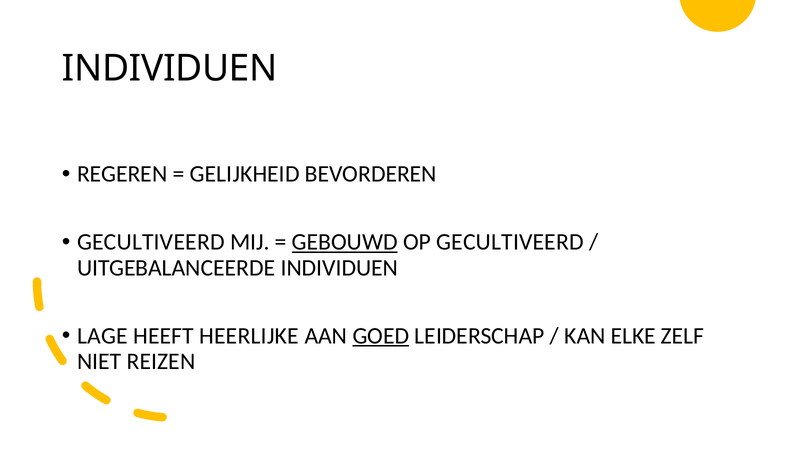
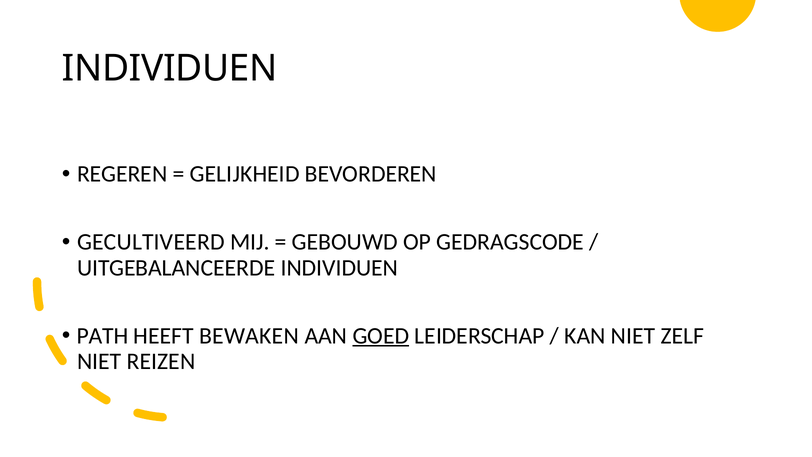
GEBOUWD underline: present -> none (345, 242)
OP GECULTIVEERD: GECULTIVEERD -> GEDRAGSCODE (510, 242)
LAGE: LAGE -> PATH (103, 336)
HEERLIJKE: HEERLIJKE -> BEWAKEN (249, 336)
KAN ELKE: ELKE -> NIET (633, 336)
